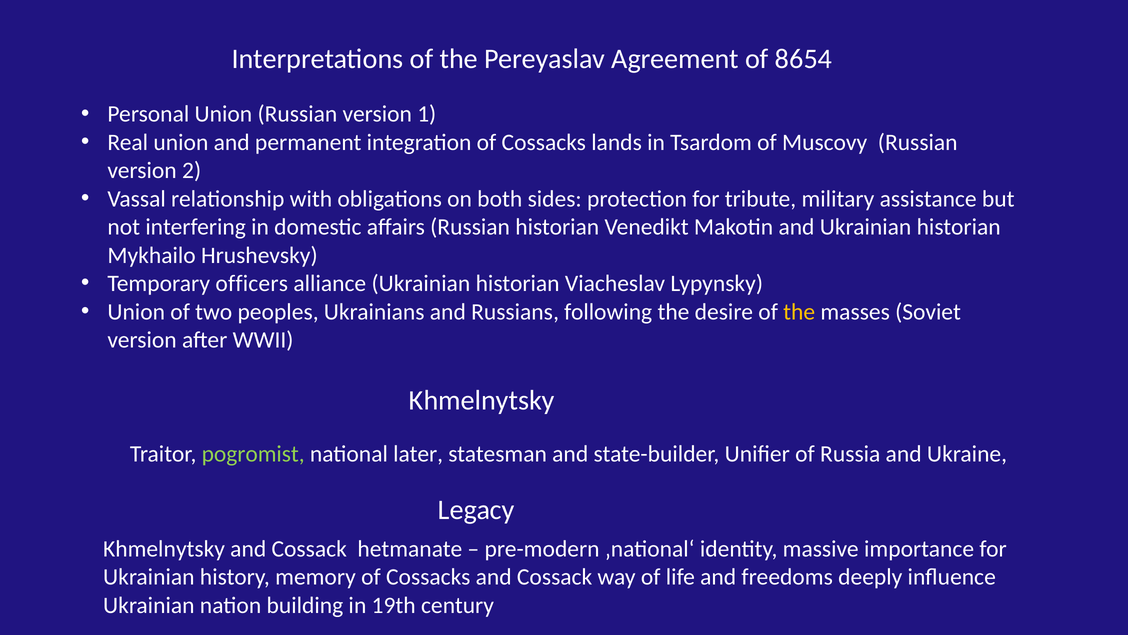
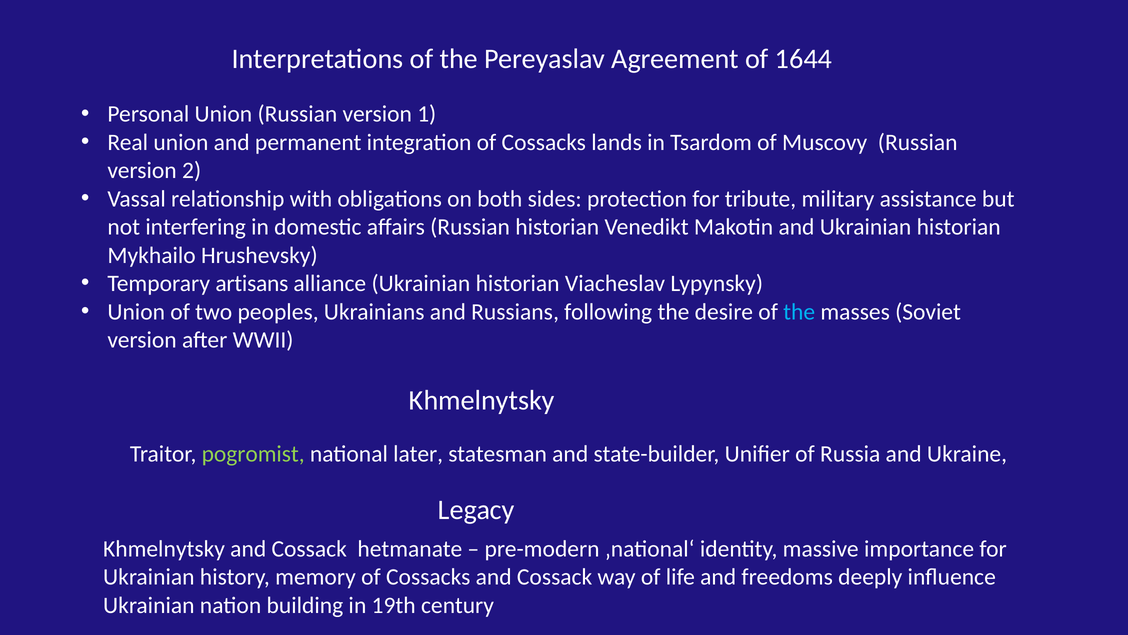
8654: 8654 -> 1644 (804, 59)
officers: officers -> artisans (252, 283)
the colour: yellow -> light blue (799, 312)
